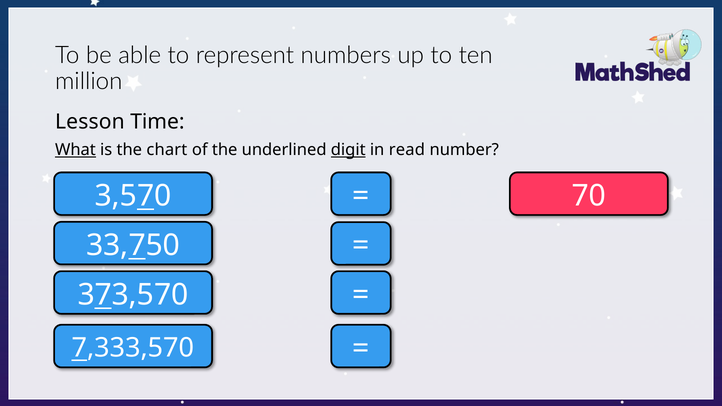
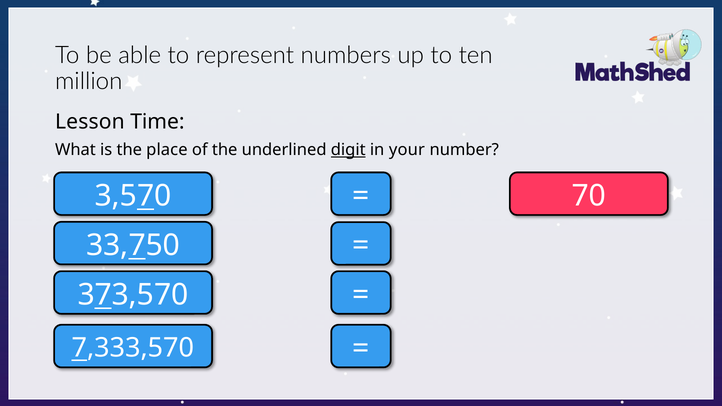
What underline: present -> none (75, 150)
chart: chart -> place (167, 150)
read: read -> your (407, 150)
